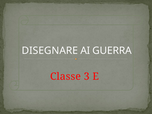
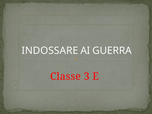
DISEGNARE: DISEGNARE -> INDOSSARE (50, 51)
